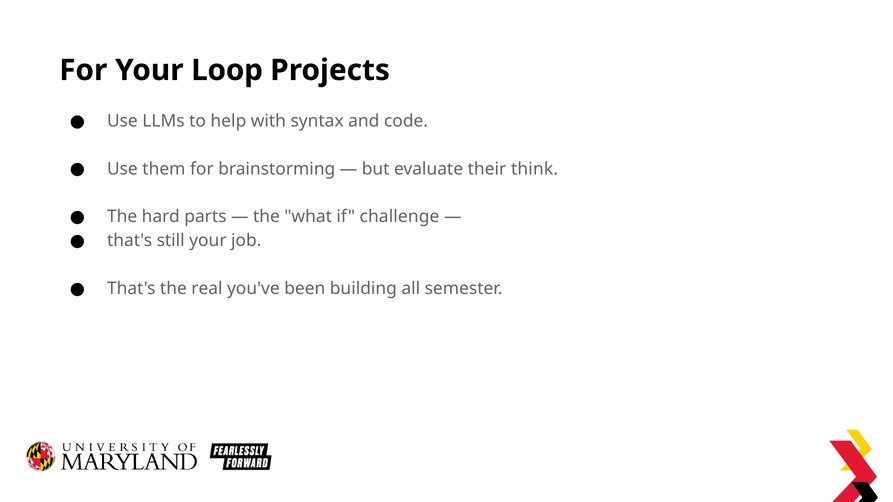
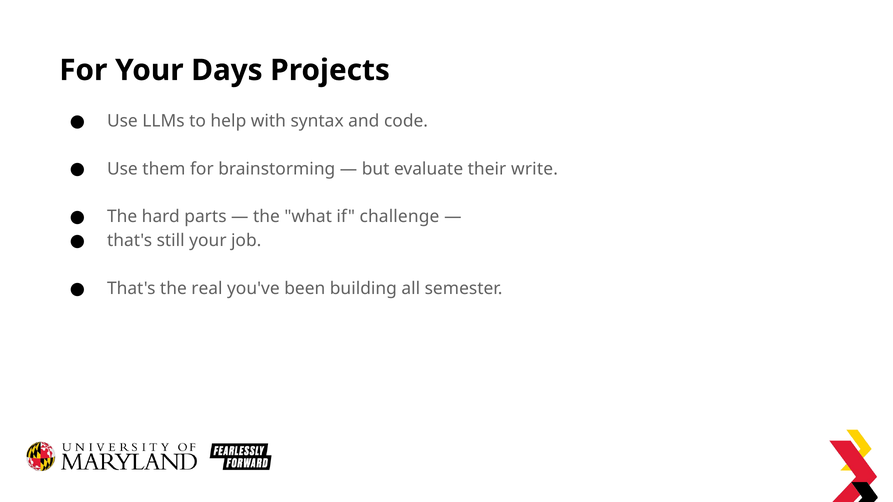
Loop: Loop -> Days (227, 70)
think: think -> write (535, 169)
